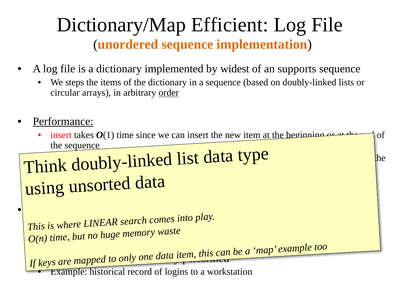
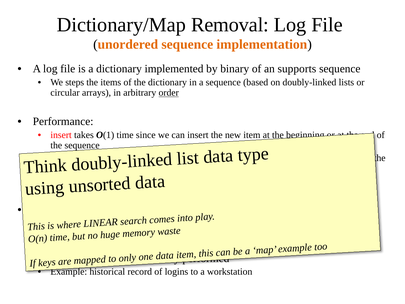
Efficient: Efficient -> Removal (230, 25)
widest: widest -> binary (235, 69)
Performance underline: present -> none (63, 121)
